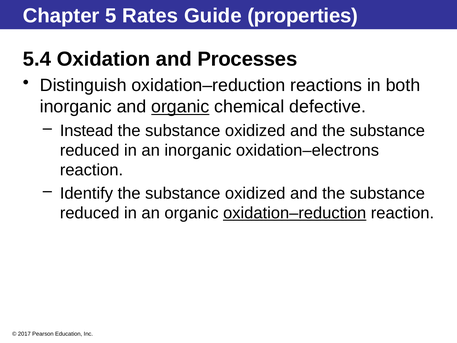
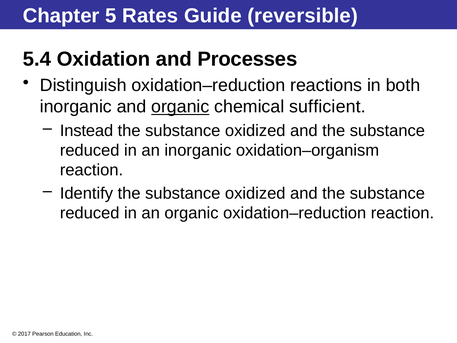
properties: properties -> reversible (303, 16)
defective: defective -> sufficient (328, 107)
oxidation–electrons: oxidation–electrons -> oxidation–organism (308, 150)
oxidation–reduction underline: present -> none (295, 213)
